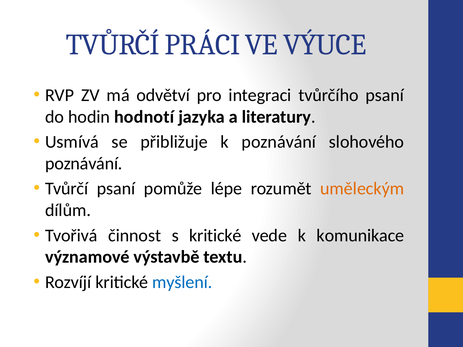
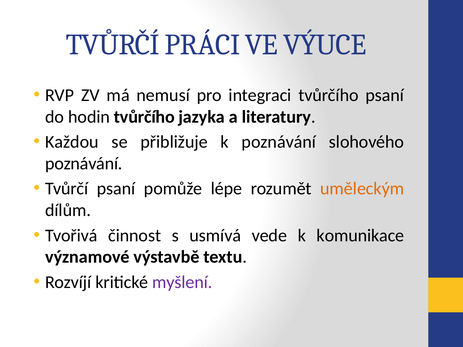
odvětví: odvětví -> nemusí (163, 95)
hodin hodnotí: hodnotí -> tvůrčího (144, 117)
Usmívá: Usmívá -> Každou (72, 142)
s kritické: kritické -> usmívá (215, 236)
myšlení colour: blue -> purple (182, 282)
